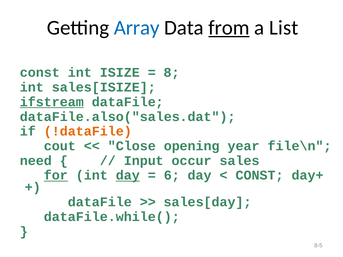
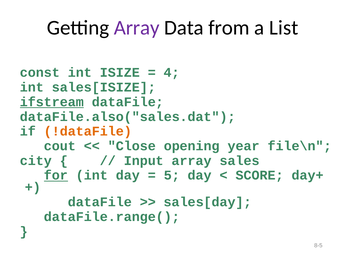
Array colour: blue -> purple (137, 28)
from underline: present -> none (229, 28)
8: 8 -> 4 (172, 73)
need: need -> city (36, 161)
Input occur: occur -> array (192, 161)
day underline: present -> none (128, 176)
6: 6 -> 5 (172, 176)
CONST: CONST -> SCORE (260, 176)
dataFile.while(: dataFile.while( -> dataFile.range( (112, 217)
